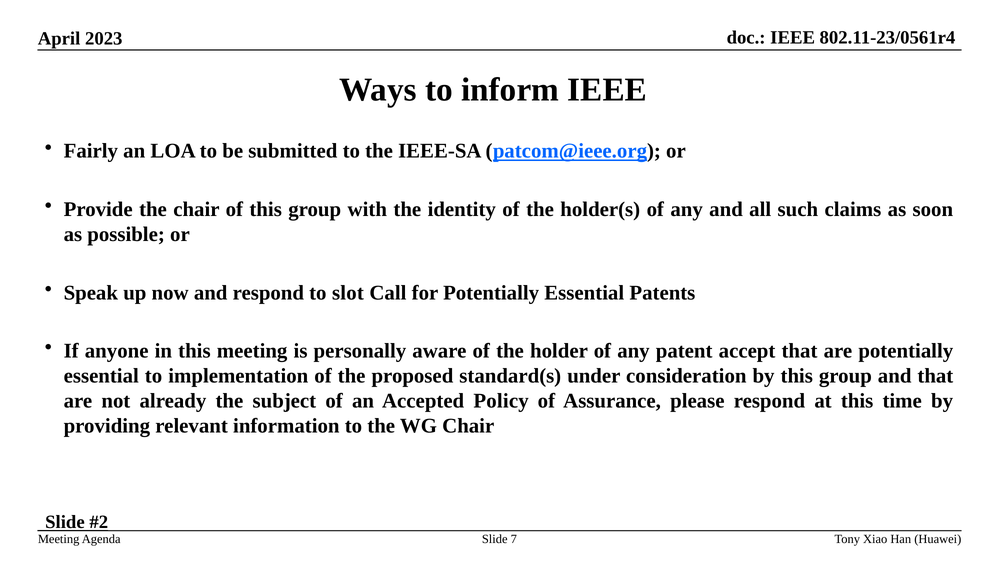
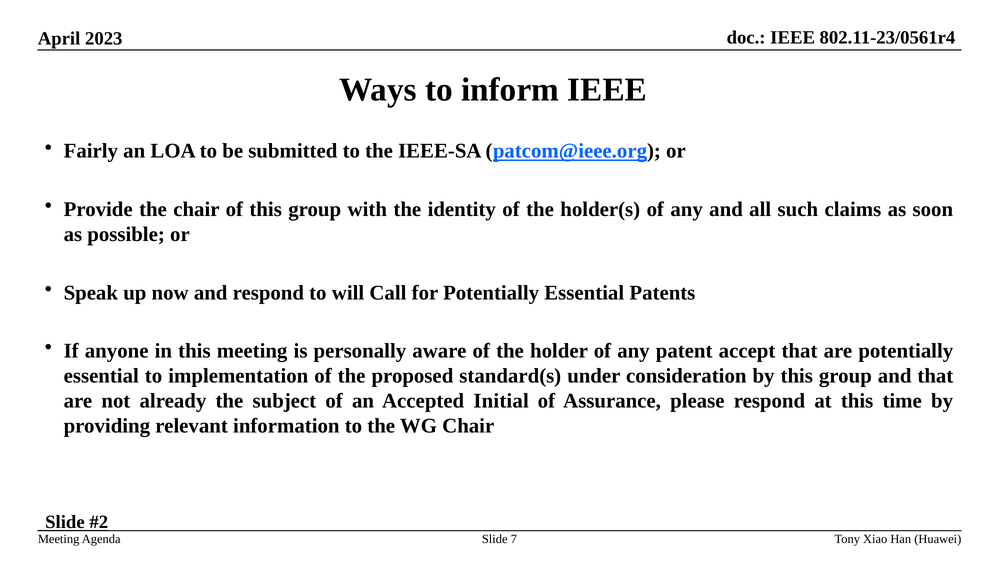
slot: slot -> will (348, 293)
Policy: Policy -> Initial (501, 401)
